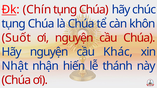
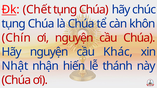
Chín: Chín -> Chết (37, 10)
Suốt: Suốt -> Chín (16, 38)
